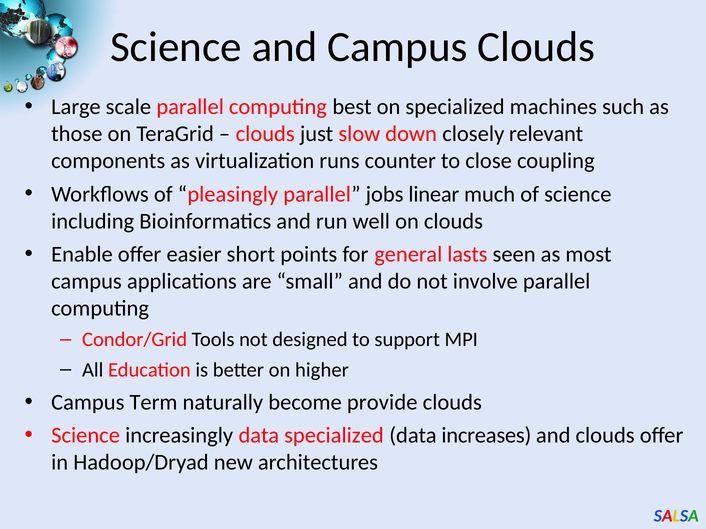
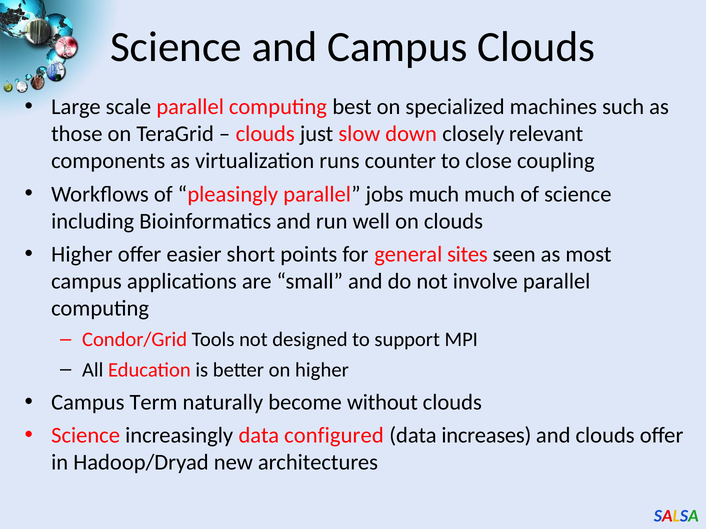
jobs linear: linear -> much (434, 194)
Enable: Enable -> Higher (82, 255)
lasts: lasts -> sites (467, 255)
provide: provide -> without (382, 403)
data specialized: specialized -> configured (334, 436)
